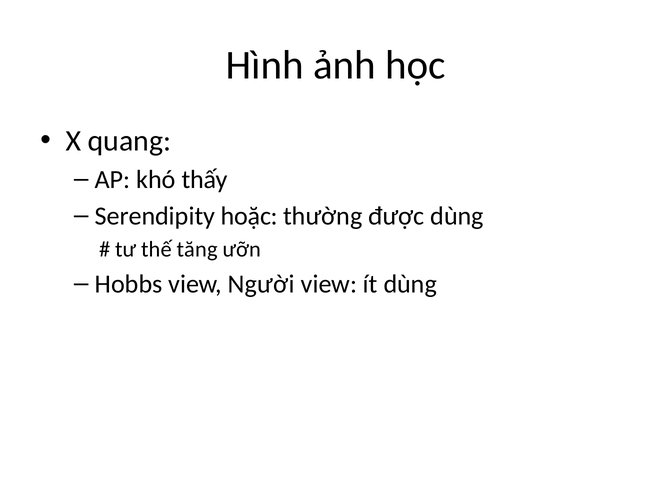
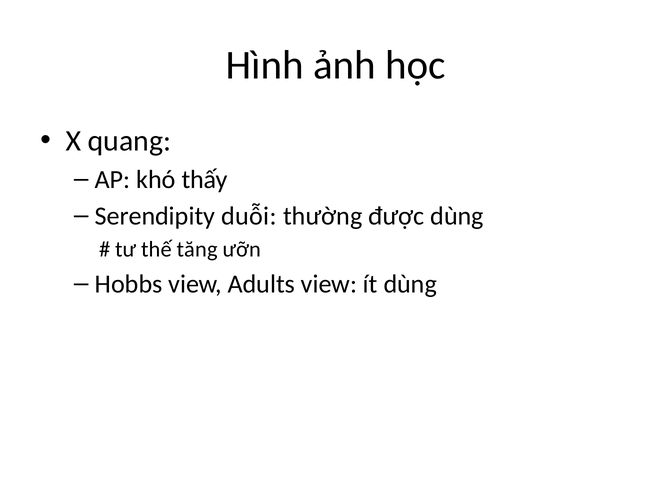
hoặc: hoặc -> duỗi (249, 216)
Người: Người -> Adults (261, 284)
